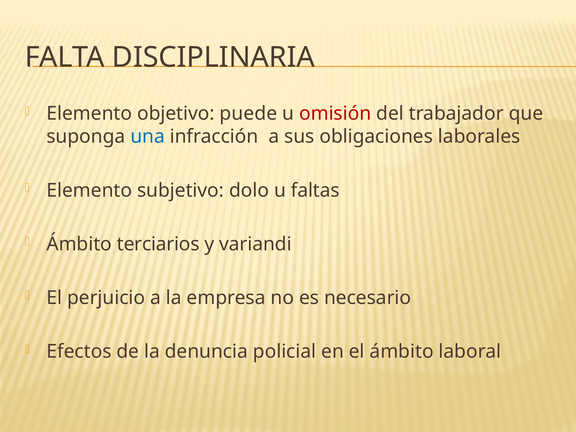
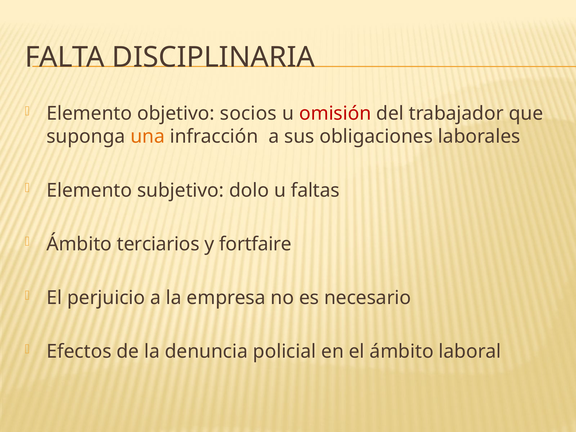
puede: puede -> socios (248, 114)
una colour: blue -> orange (148, 137)
variandi: variandi -> fortfaire (255, 244)
